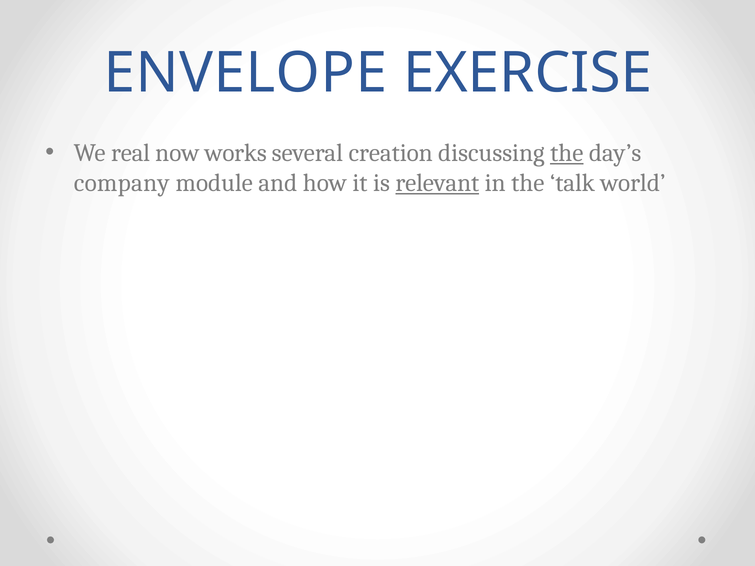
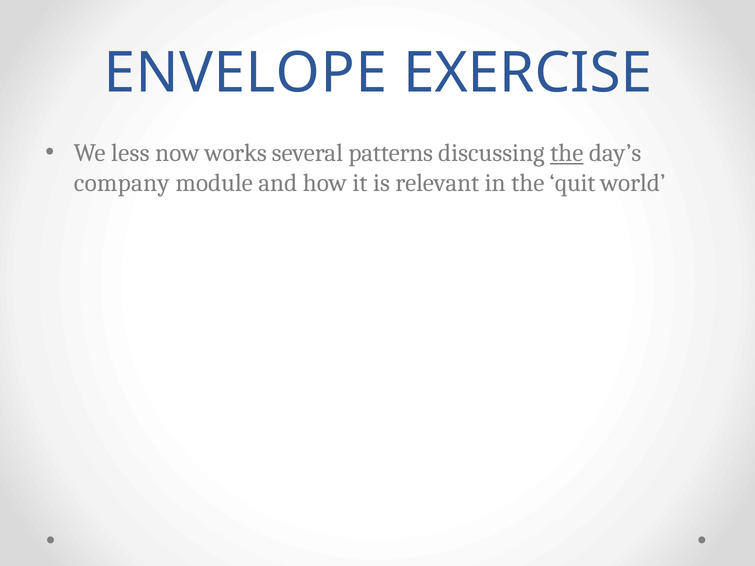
real: real -> less (130, 153)
creation: creation -> patterns (391, 153)
relevant underline: present -> none (437, 183)
talk: talk -> quit (572, 183)
